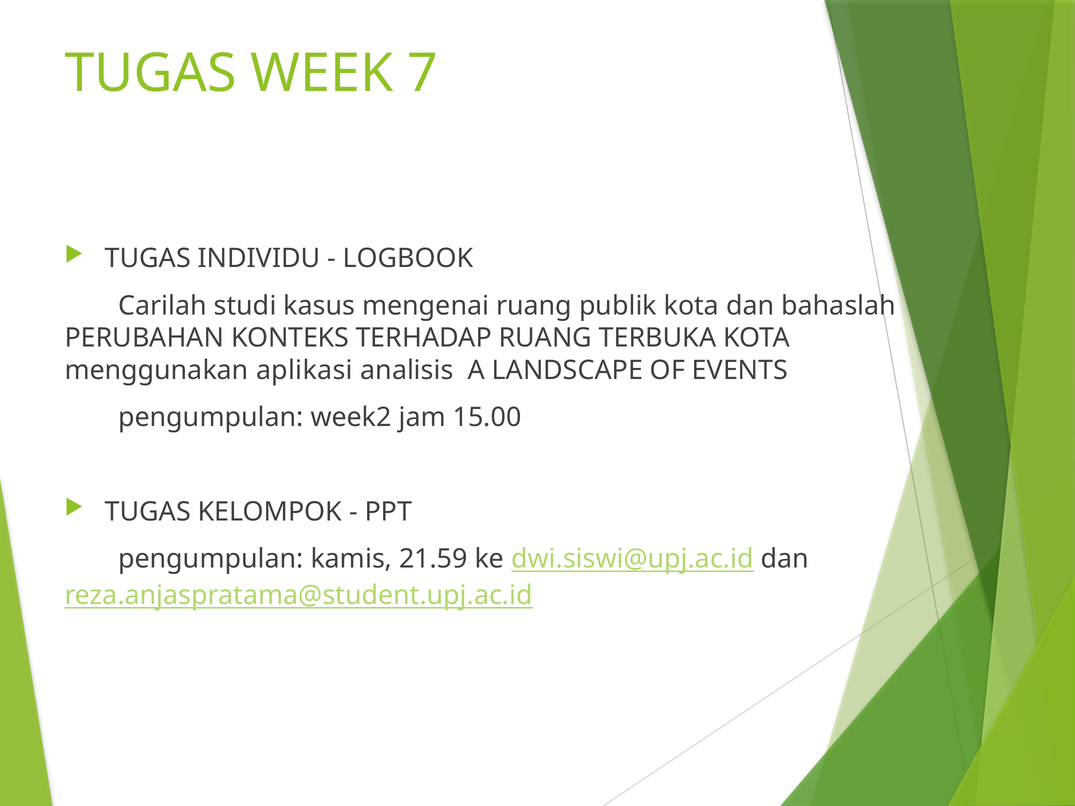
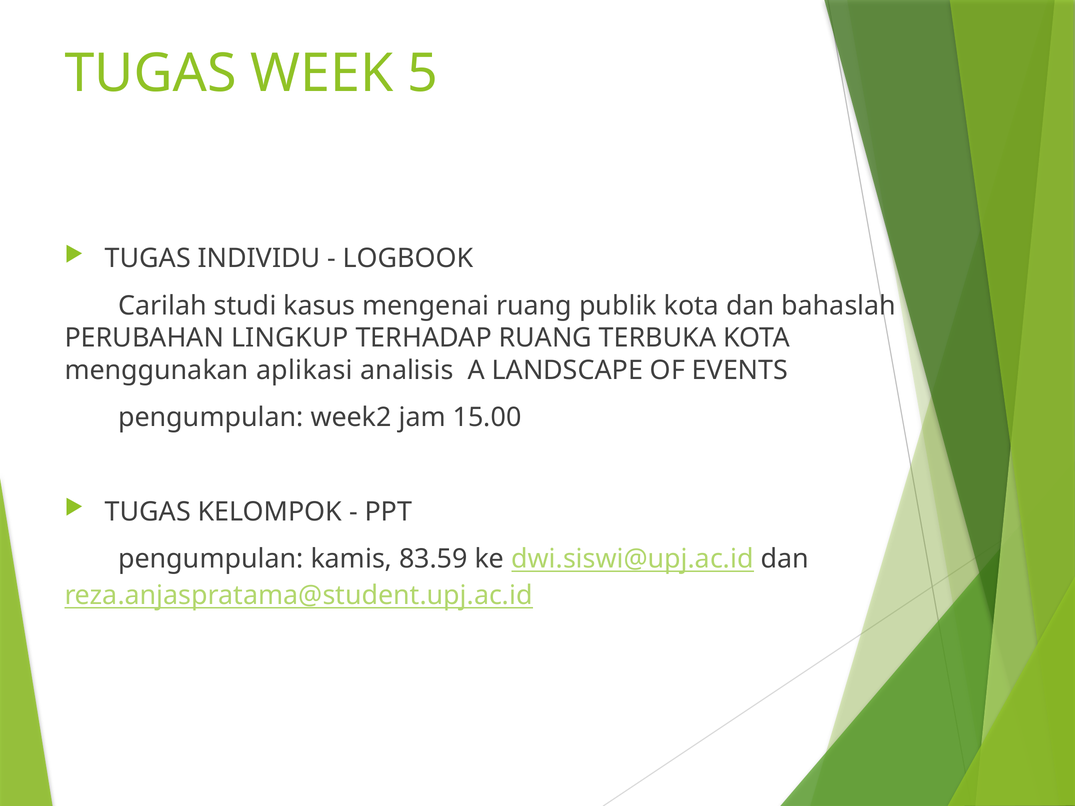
7: 7 -> 5 (423, 74)
KONTEKS: KONTEKS -> LINGKUP (290, 338)
21.59: 21.59 -> 83.59 (433, 559)
